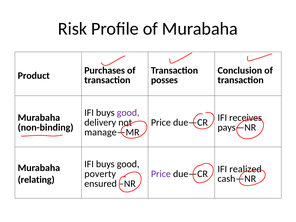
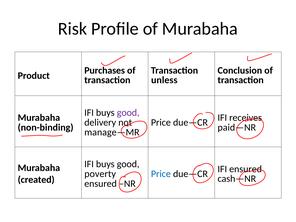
posses: posses -> unless (164, 80)
pays—NR: pays—NR -> paid—NR (237, 127)
Price colour: purple -> blue (161, 174)
IFI realized: realized -> ensured (246, 169)
relating: relating -> created (36, 180)
